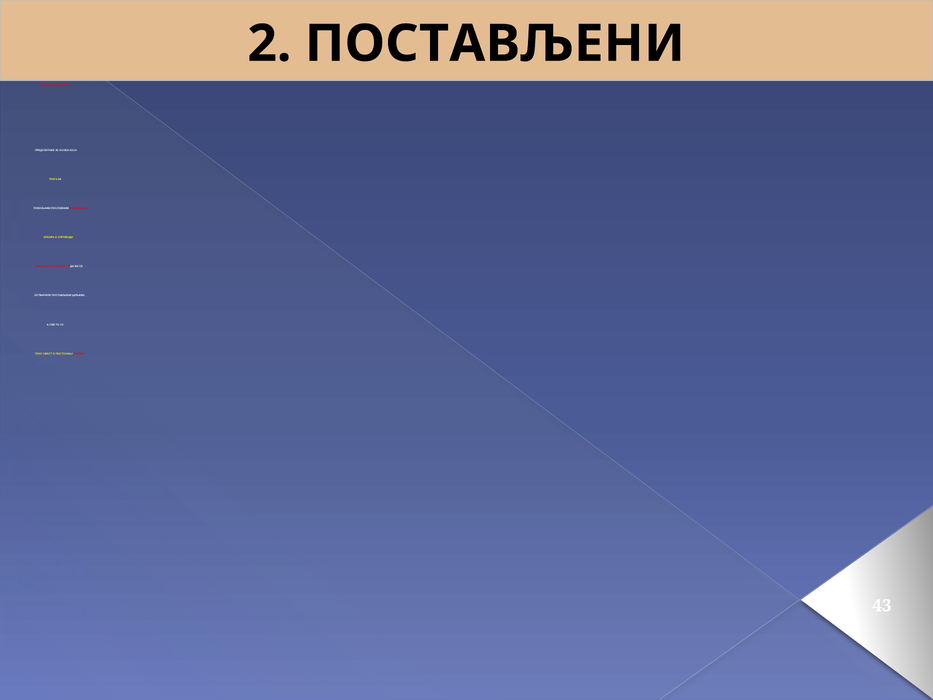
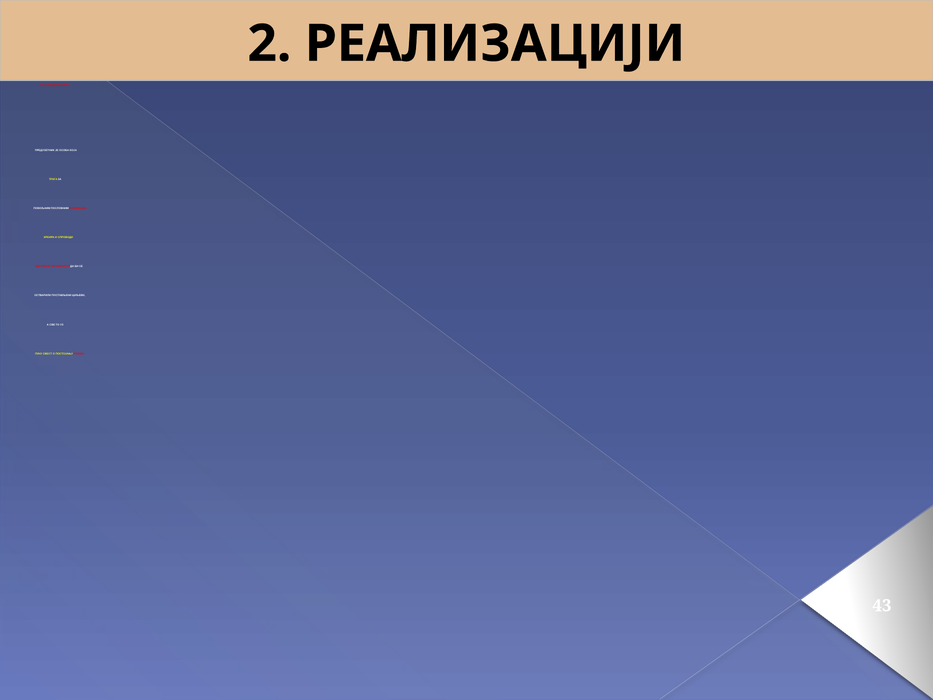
2 ПОСТАВЉЕНИ: ПОСТАВЉЕНИ -> РЕАЛИЗАЦИЈИ (495, 44)
